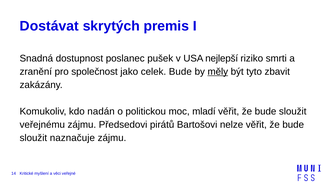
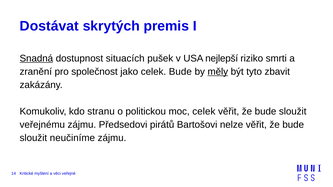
Snadná underline: none -> present (36, 58)
poslanec: poslanec -> situacích (125, 58)
nadán: nadán -> stranu (101, 112)
moc mladí: mladí -> celek (204, 112)
naznačuje: naznačuje -> neučiníme (72, 138)
